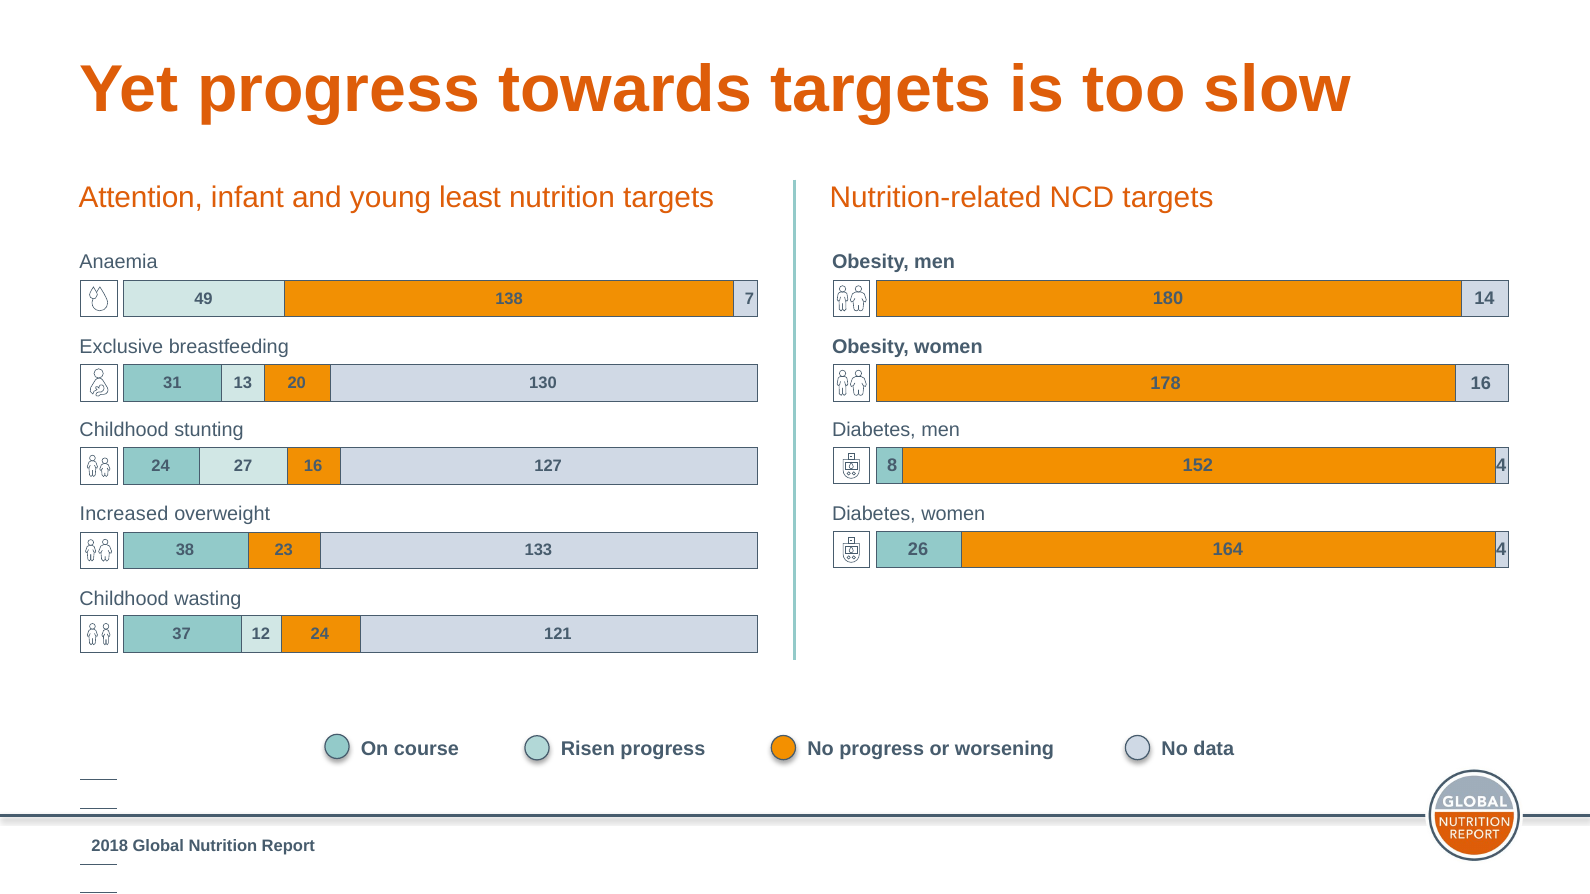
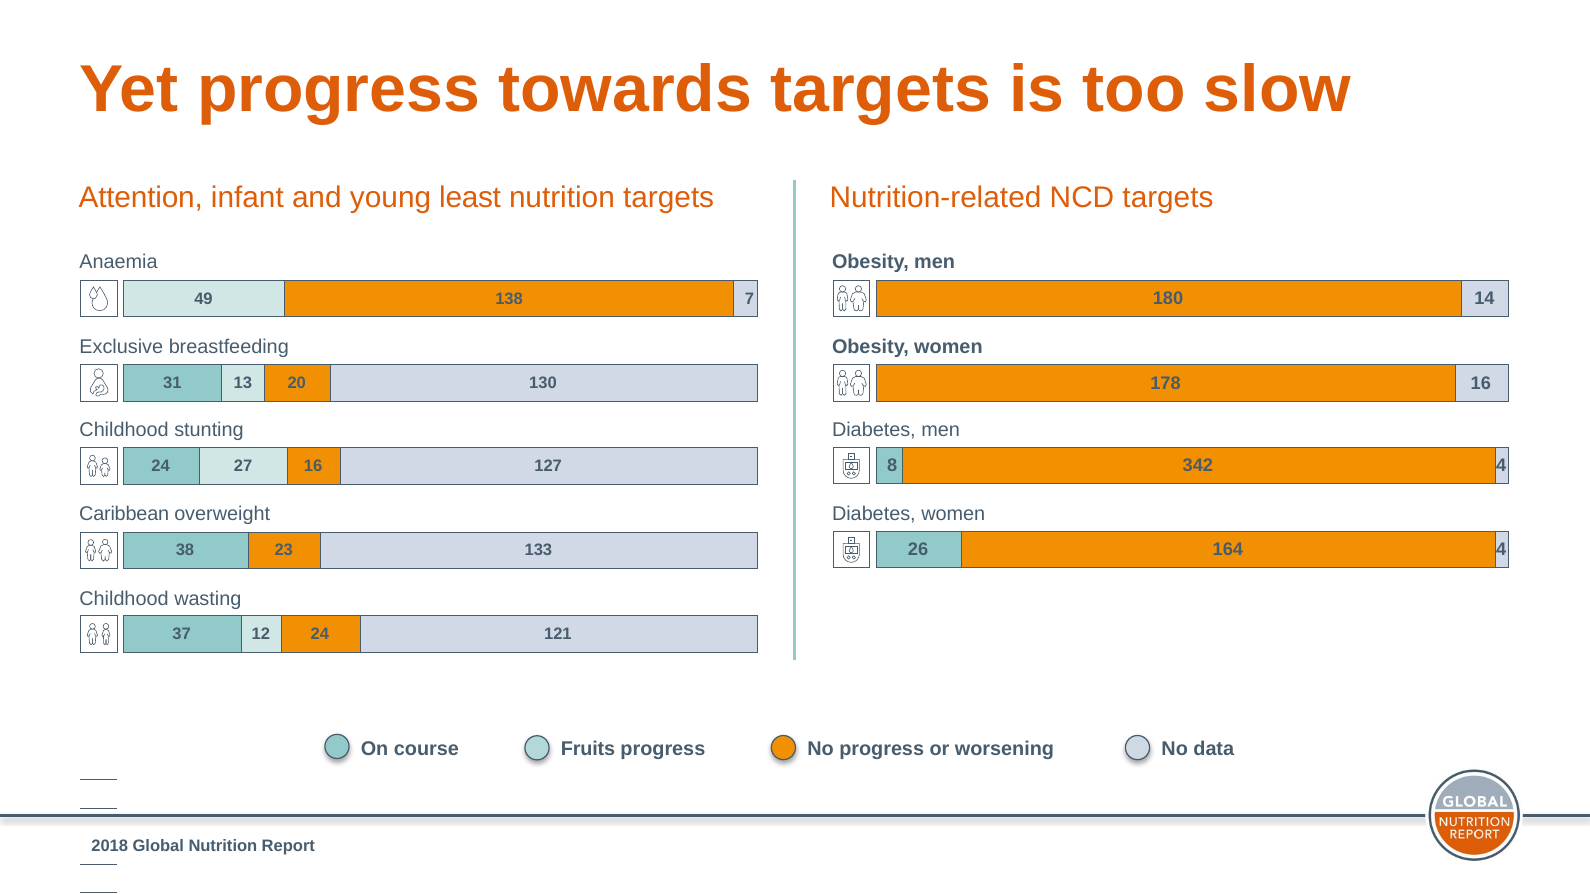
152: 152 -> 342 (1198, 466)
Increased: Increased -> Caribbean (124, 514)
Risen: Risen -> Fruits (588, 750)
